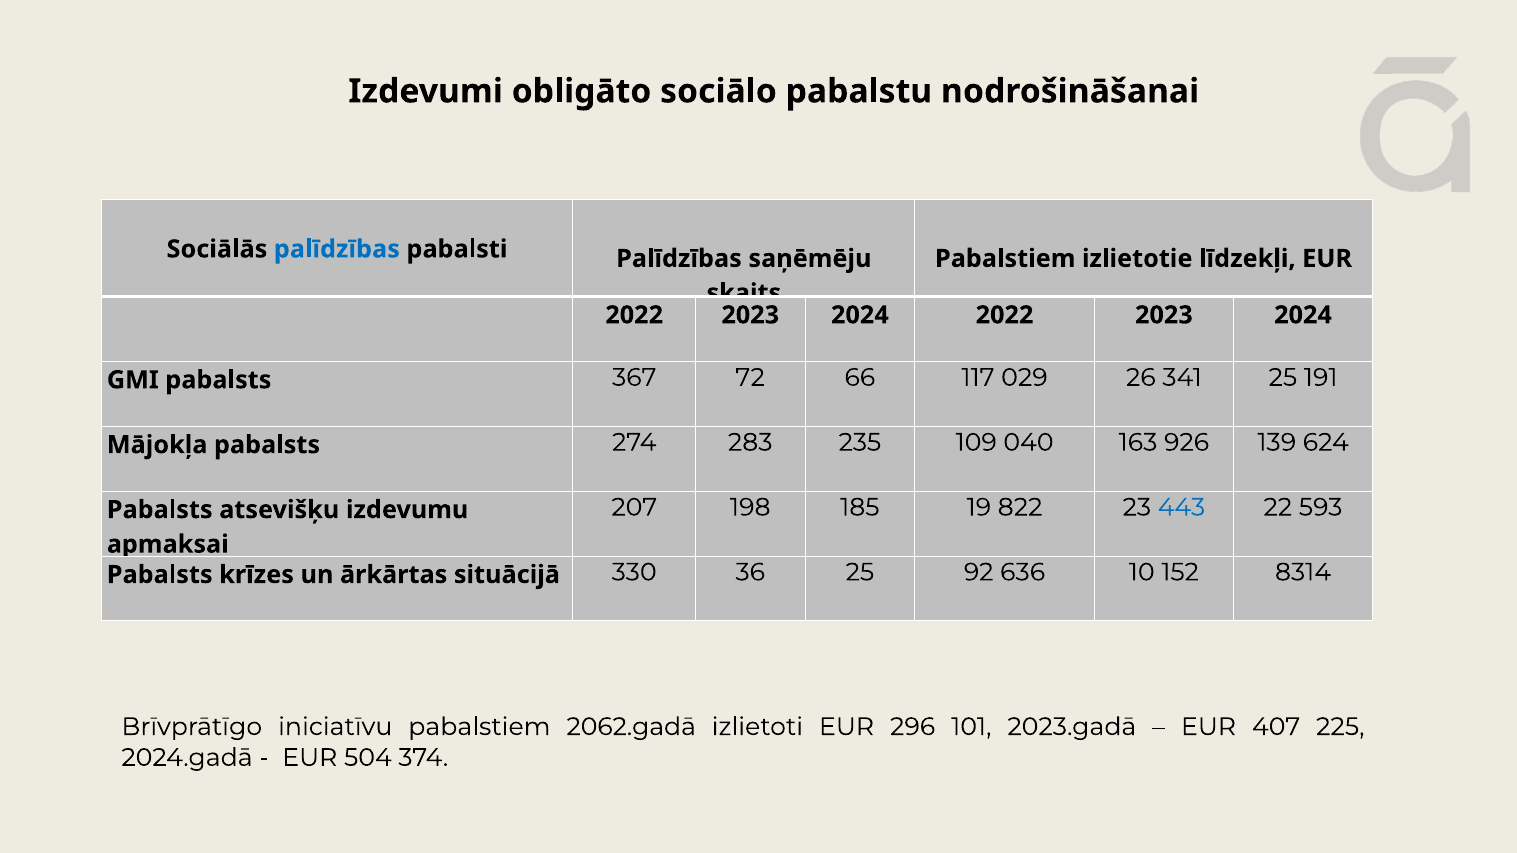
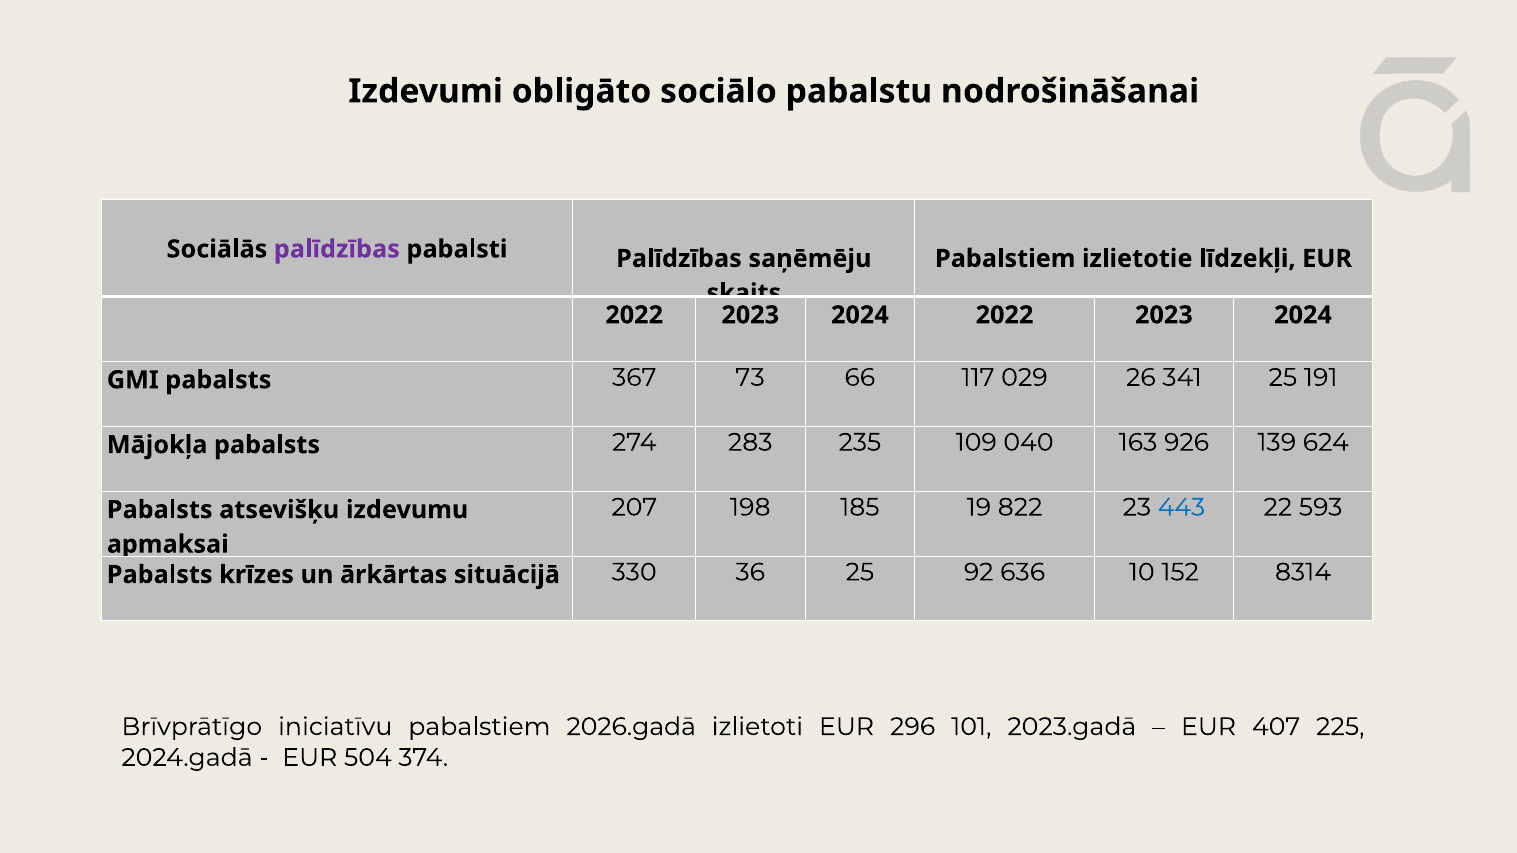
palīdzības colour: blue -> purple (337, 249)
72: 72 -> 73 (750, 378)
2062.gadā: 2062.gadā -> 2026.gadā (631, 727)
